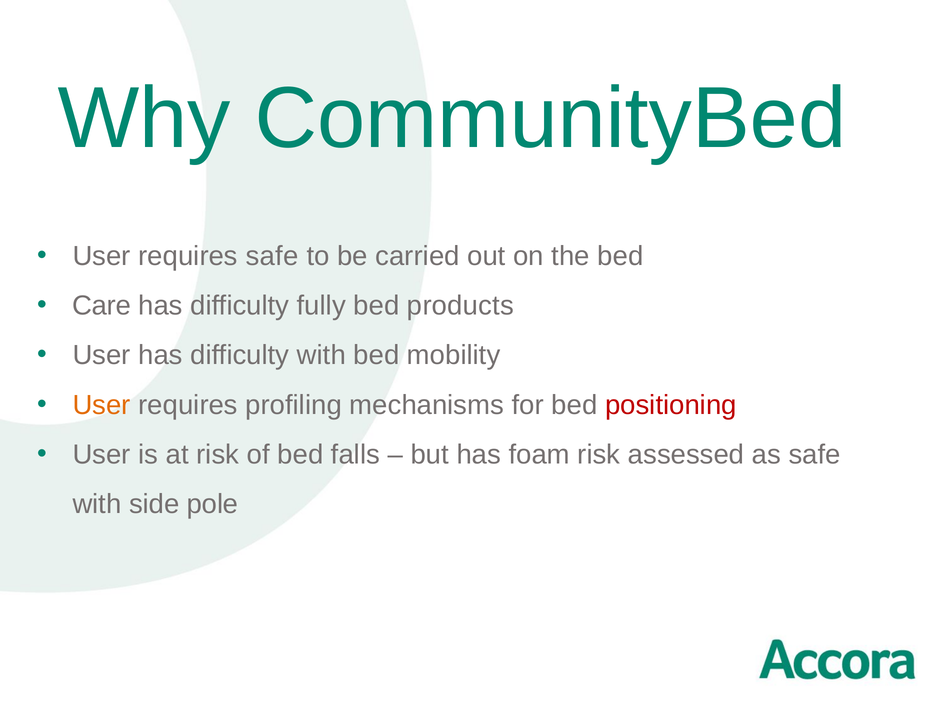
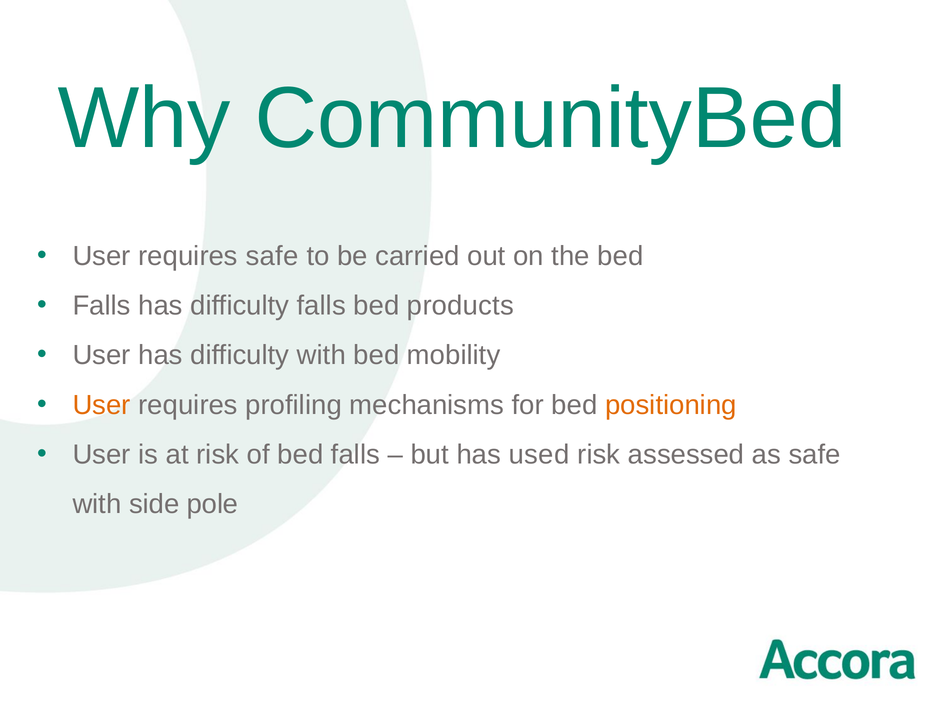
Care: Care -> Falls (102, 306)
difficulty fully: fully -> falls (321, 306)
positioning colour: red -> orange (671, 405)
foam: foam -> used (539, 454)
